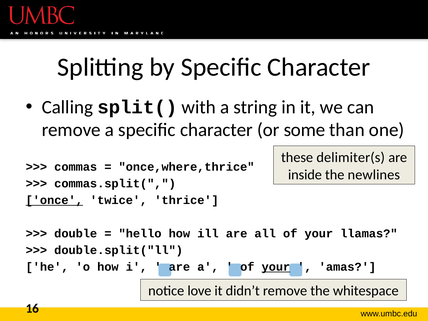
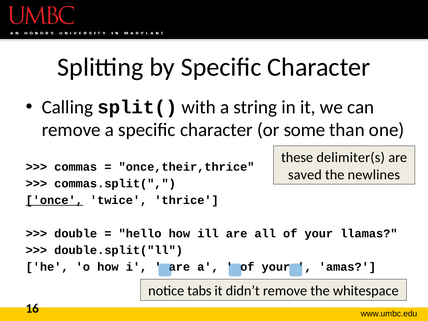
once,where,thrice: once,where,thrice -> once,their,thrice (187, 167)
inside: inside -> saved (305, 175)
your underline: present -> none (276, 267)
love: love -> tabs (199, 291)
